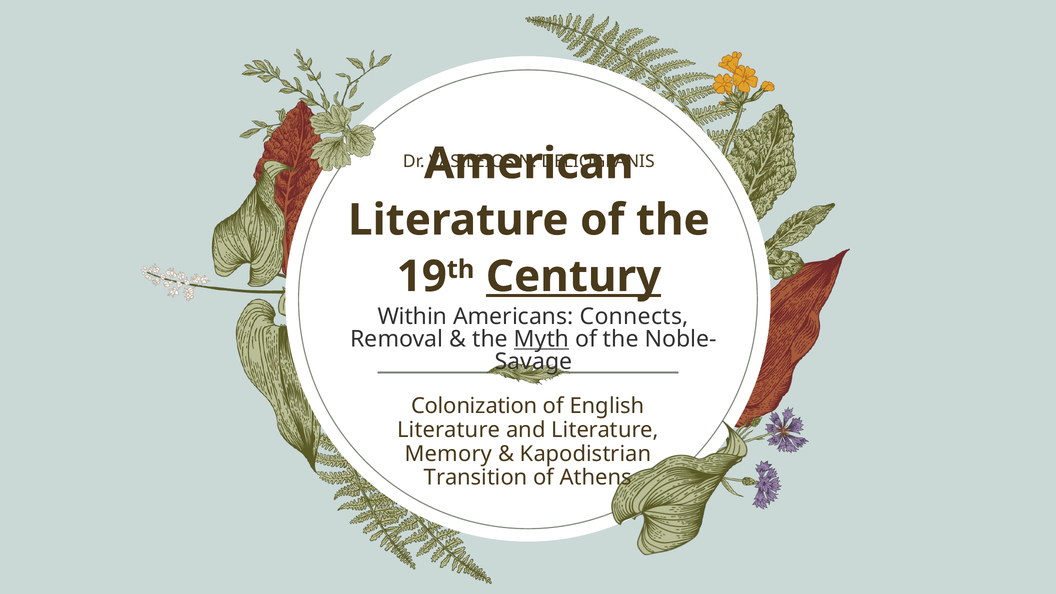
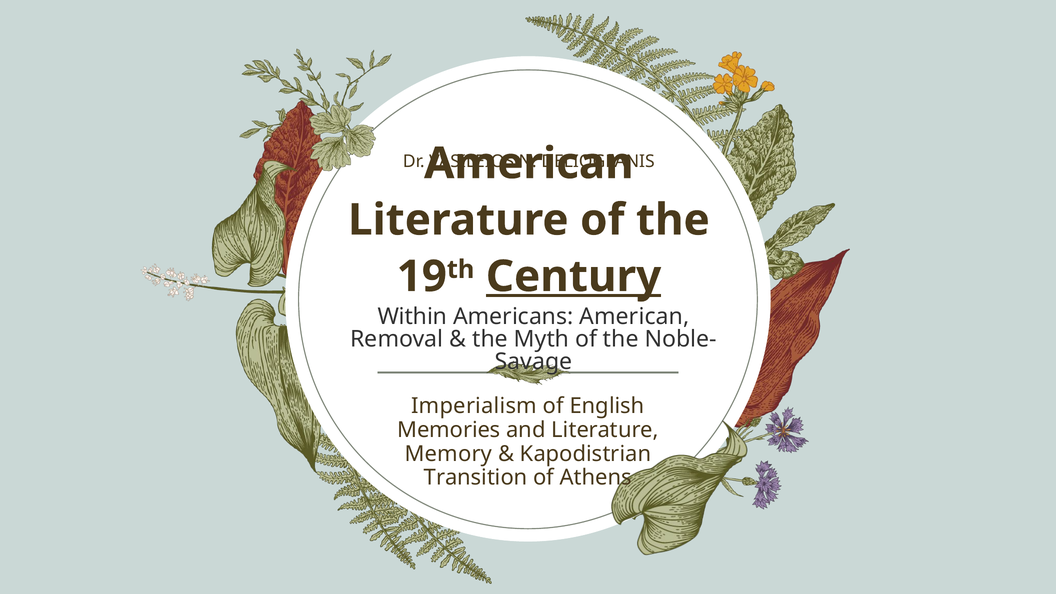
Americans Connects: Connects -> American (634, 317)
Myth underline: present -> none (541, 339)
Colonization: Colonization -> Imperialism (474, 406)
Literature: Literature -> Memories (449, 430)
